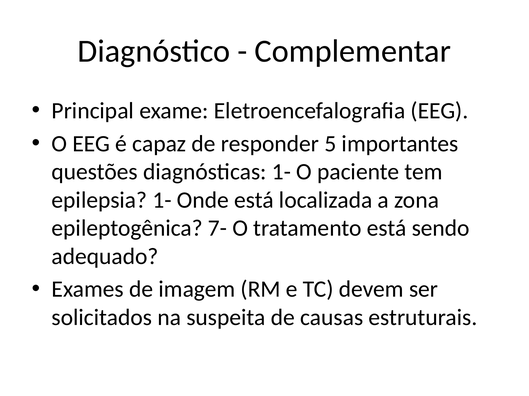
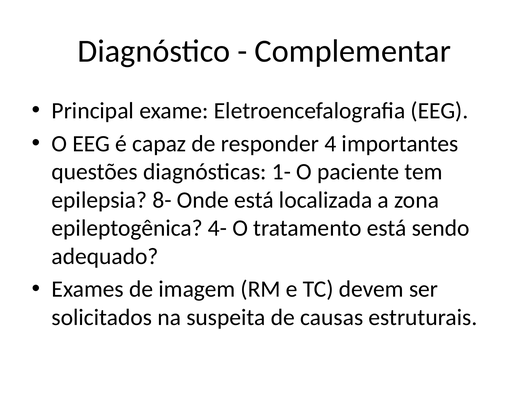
5: 5 -> 4 (330, 144)
epilepsia 1-: 1- -> 8- (162, 200)
7-: 7- -> 4- (218, 229)
